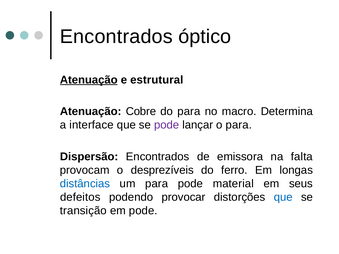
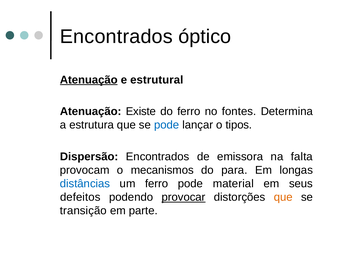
Cobre: Cobre -> Existe (141, 112)
do para: para -> ferro (189, 112)
macro: macro -> fontes (239, 112)
interface: interface -> estrutura (92, 125)
pode colour: purple -> blue (167, 125)
o para: para -> tipos (239, 125)
desprezíveis: desprezíveis -> mecanismos (162, 170)
ferro: ferro -> para (234, 170)
um para: para -> ferro (157, 184)
provocar underline: none -> present (184, 197)
que colour: blue -> orange (283, 197)
em pode: pode -> parte (143, 211)
